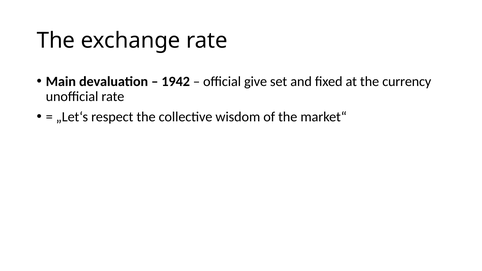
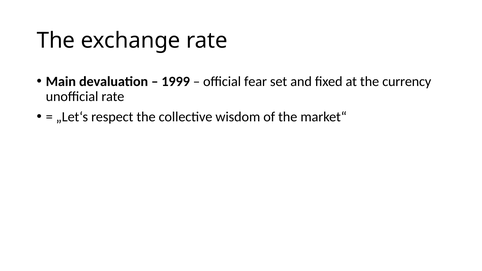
1942: 1942 -> 1999 (176, 81)
give: give -> fear (256, 81)
